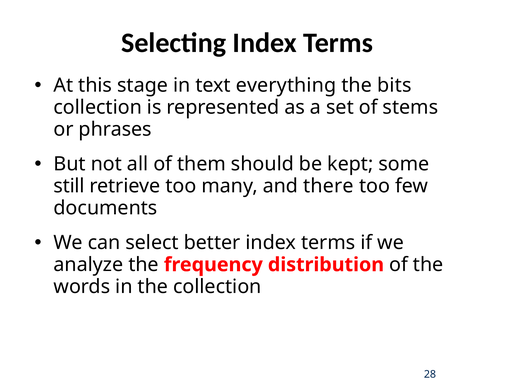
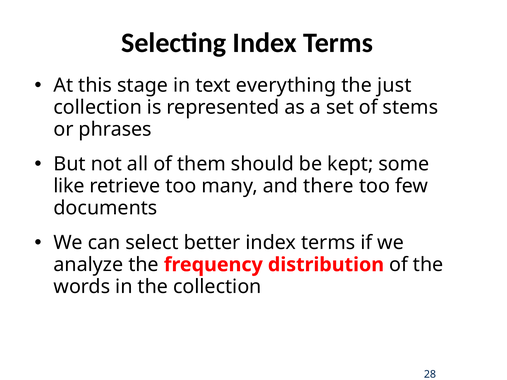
bits: bits -> just (394, 85)
still: still -> like (69, 186)
